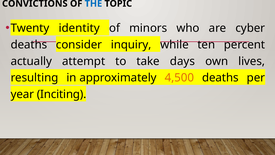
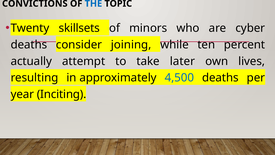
identity: identity -> skillsets (79, 28)
inquiry: inquiry -> joining (131, 45)
days: days -> later (182, 61)
4,500 colour: orange -> blue (179, 78)
